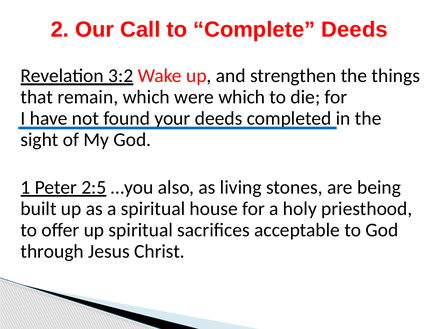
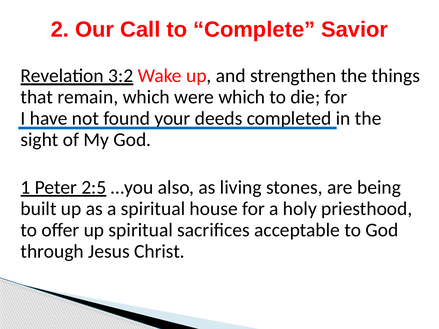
Complete Deeds: Deeds -> Savior (355, 30)
